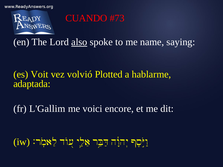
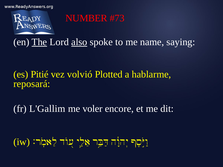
CUANDO: CUANDO -> NUMBER (86, 18)
The underline: none -> present (39, 42)
Voit: Voit -> Pitié (40, 74)
adaptada: adaptada -> reposará (32, 84)
voici: voici -> voler (93, 109)
